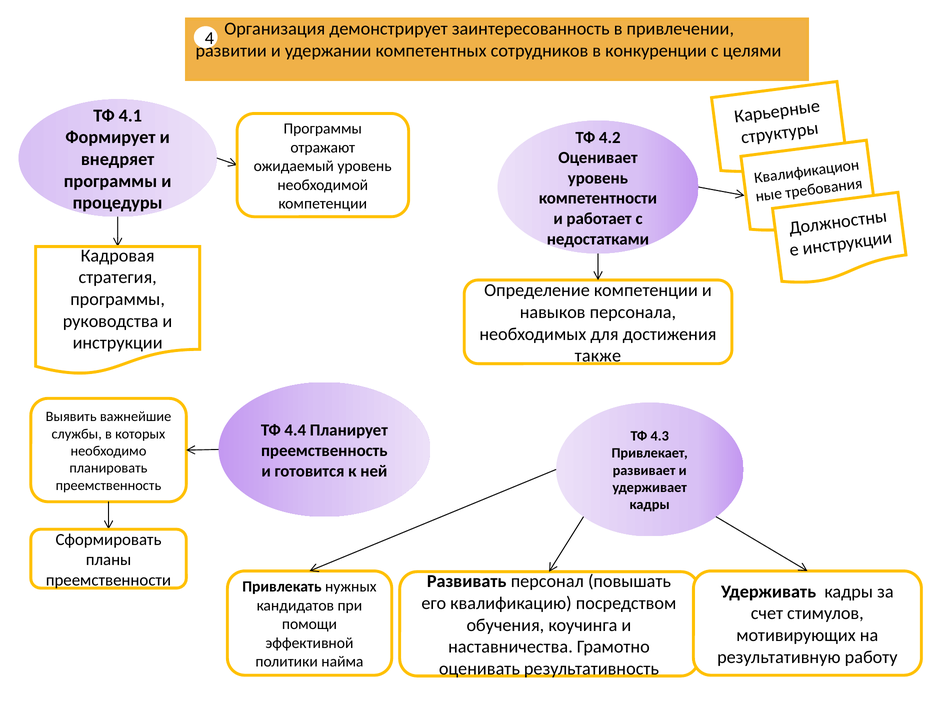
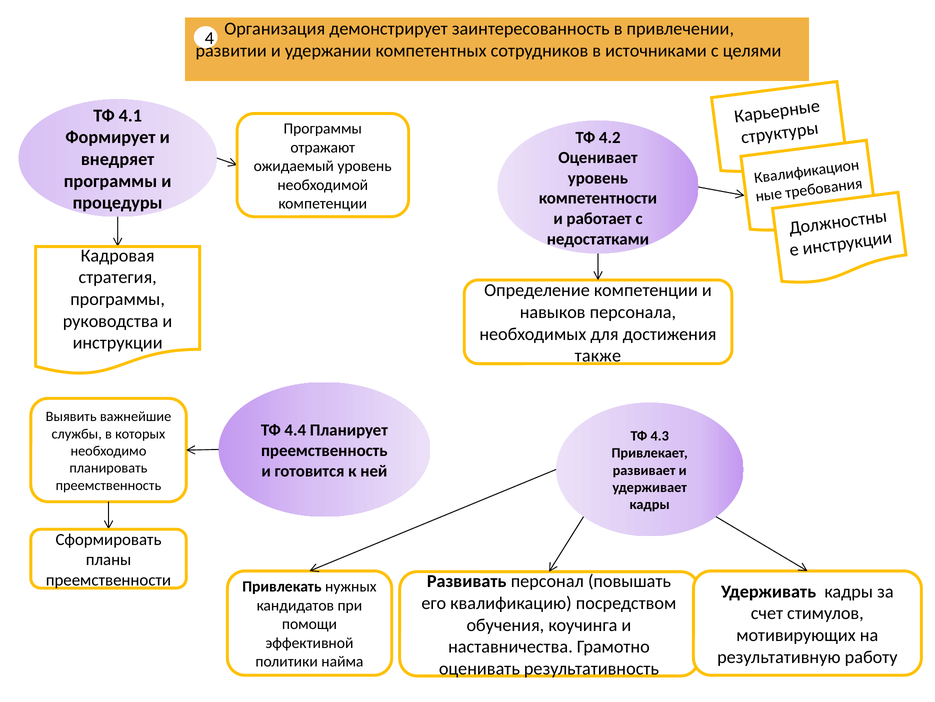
конкуренции: конкуренции -> источниками (656, 51)
